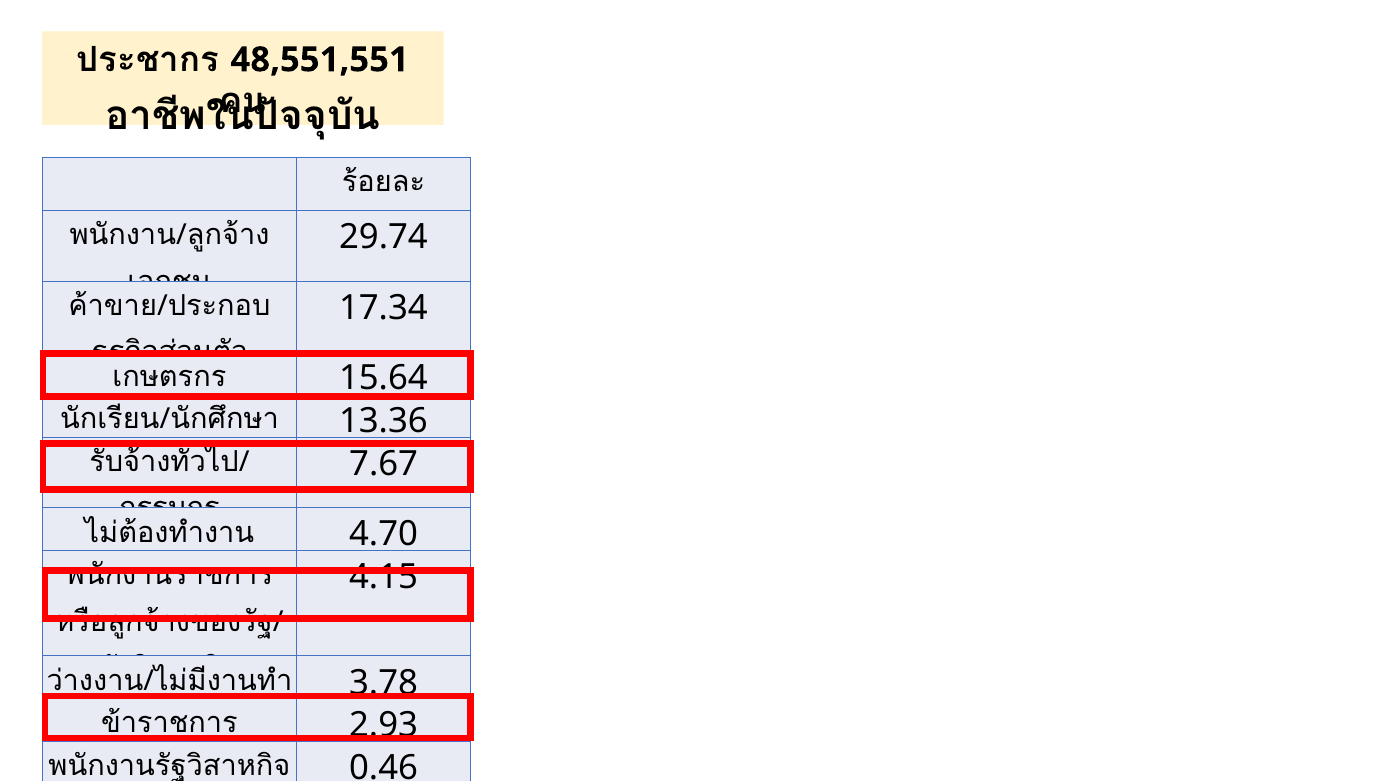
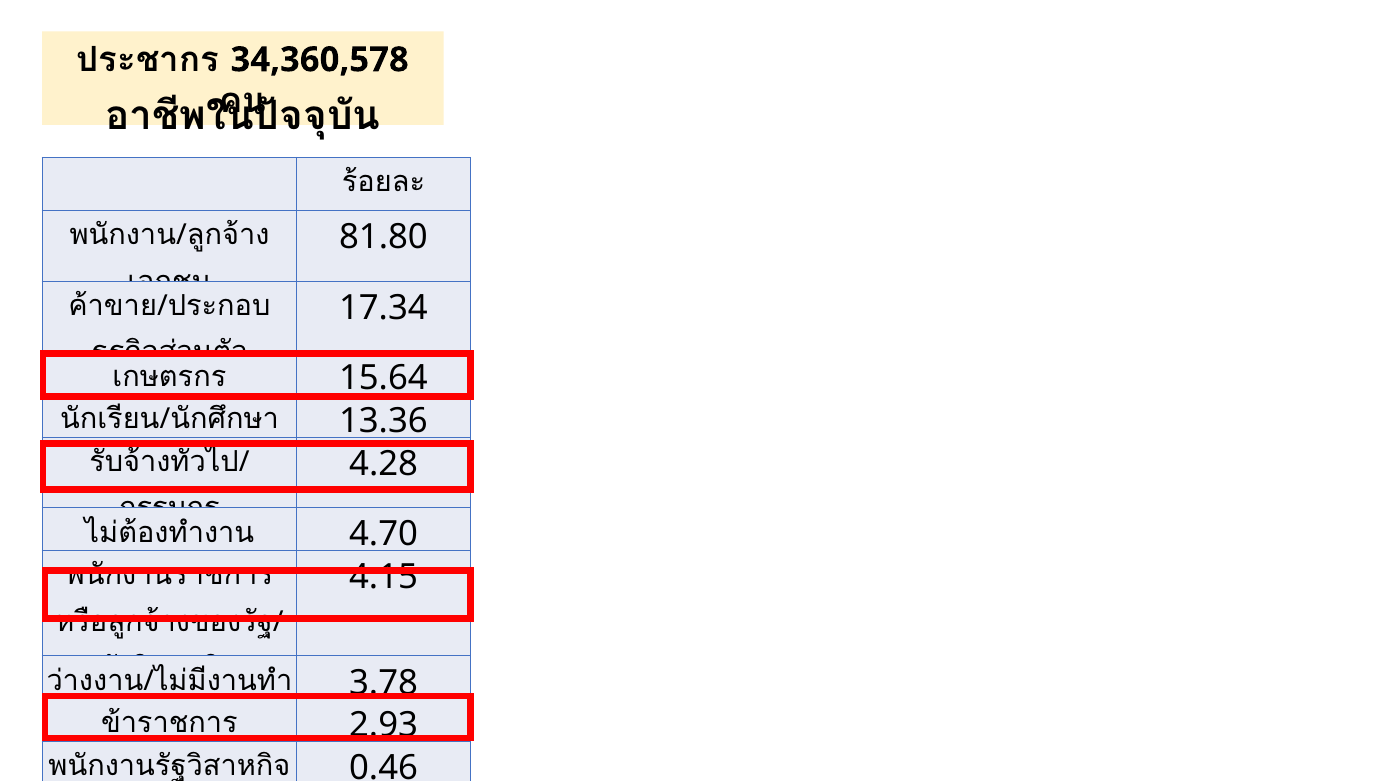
48,551,551: 48,551,551 -> 34,360,578 (320, 60)
29.74: 29.74 -> 81.80 (383, 237)
7.67: 7.67 -> 4.28 (384, 464)
